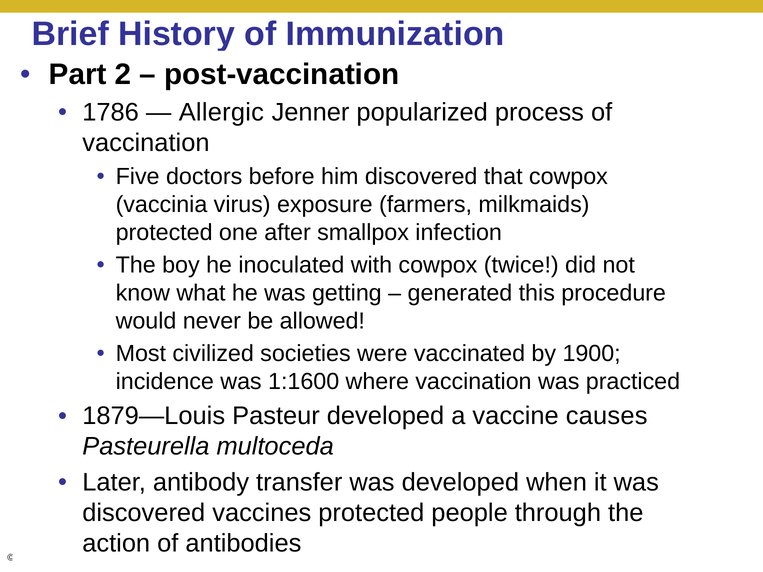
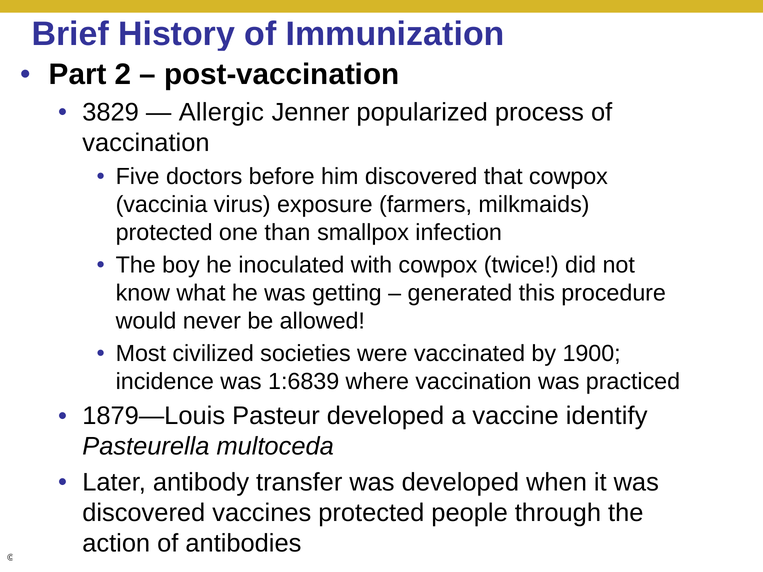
1786: 1786 -> 3829 (111, 112)
after: after -> than (287, 233)
1:1600: 1:1600 -> 1:6839 (304, 382)
causes: causes -> identify (607, 416)
